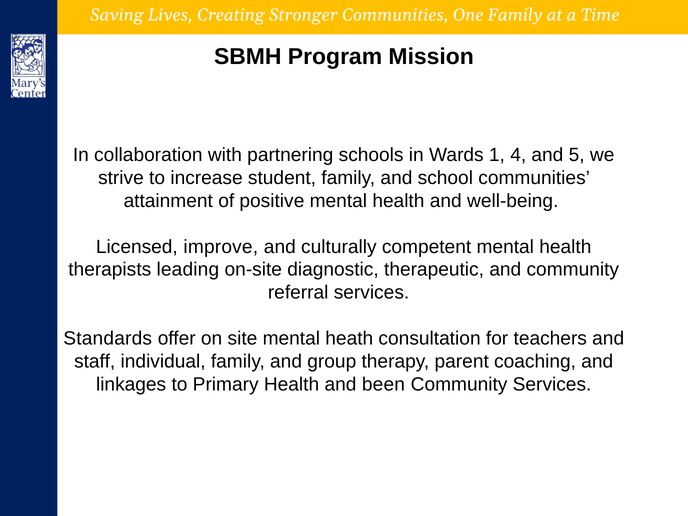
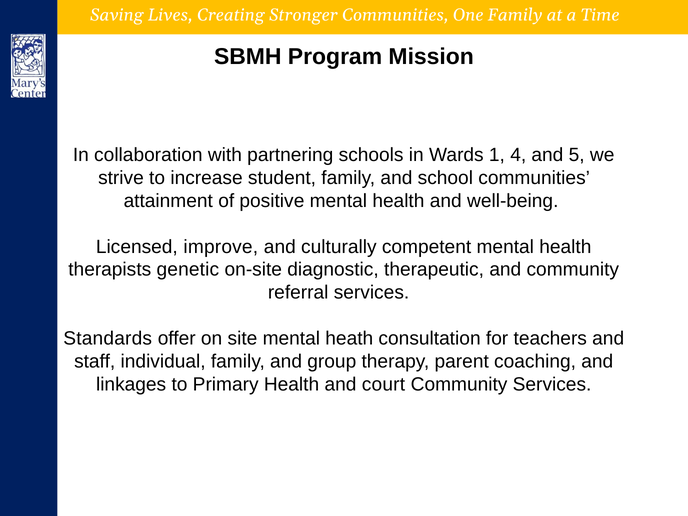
leading: leading -> genetic (188, 270)
been: been -> court (383, 384)
